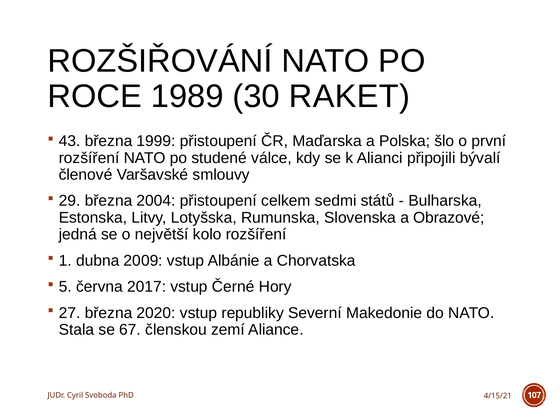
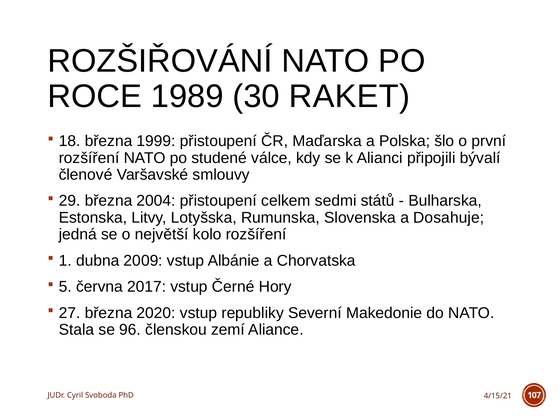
43: 43 -> 18 (70, 141)
Obrazové: Obrazové -> Dosahuje (449, 218)
67: 67 -> 96 (130, 330)
